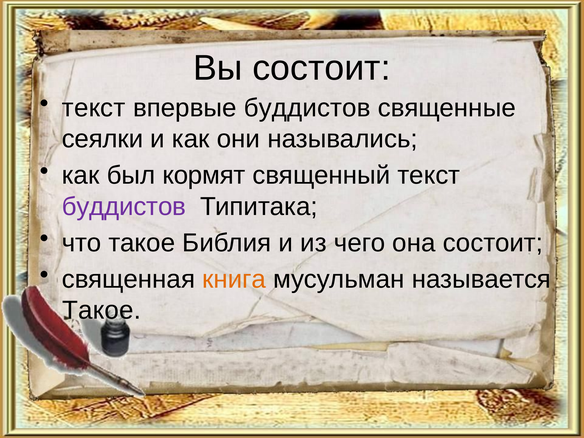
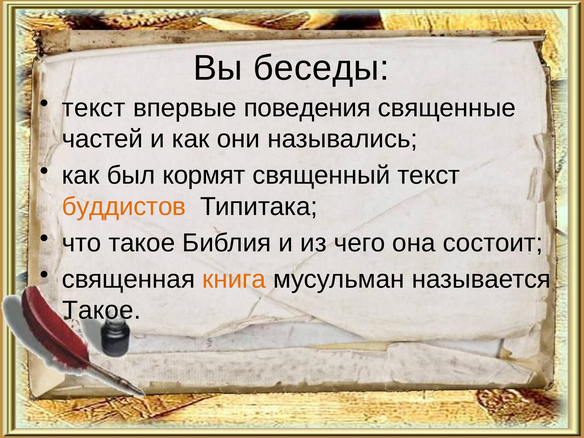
Вы состоит: состоит -> беседы (321, 68)
впервые буддистов: буддистов -> поведения (307, 108)
сеялки: сеялки -> частей (102, 139)
буддистов colour: purple -> orange (124, 207)
